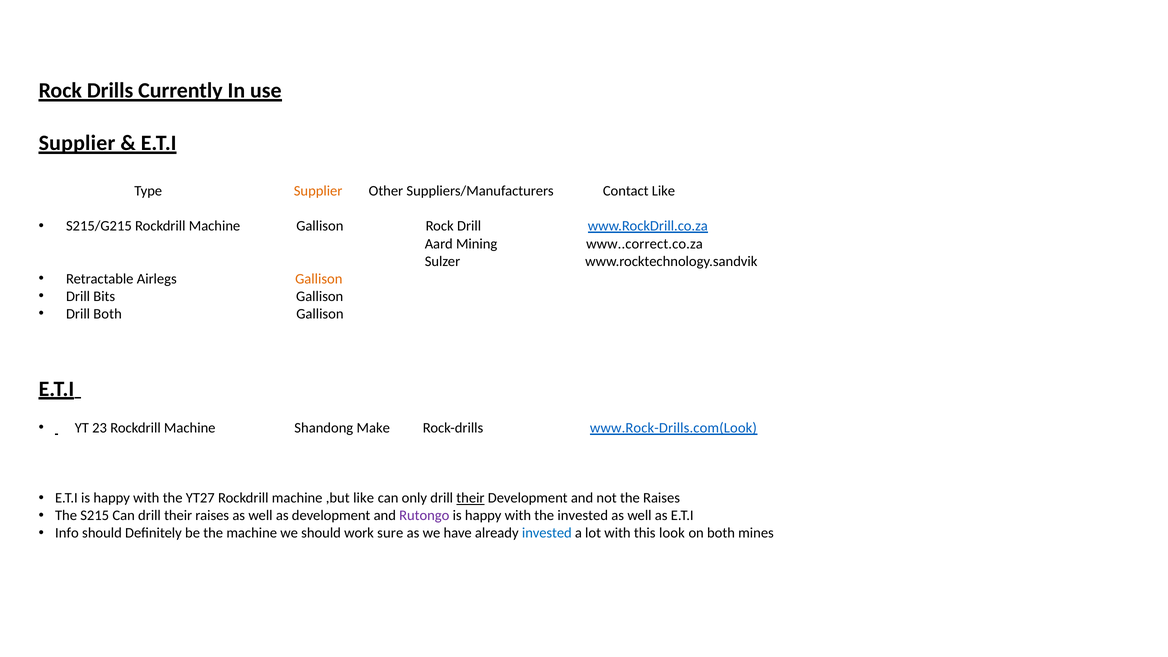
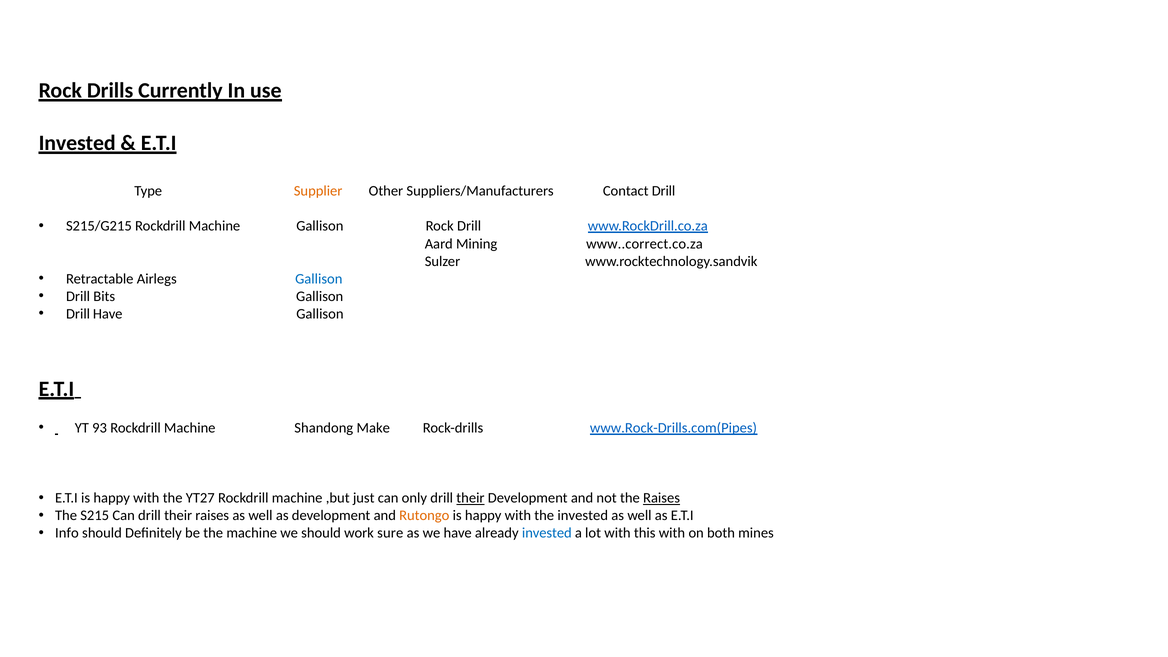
Supplier: Supplier -> Invested (77, 143)
Contact Like: Like -> Drill (664, 191)
Gallison colour: orange -> blue (319, 279)
Drill Both: Both -> Have (108, 314)
23: 23 -> 93 (100, 428)
www.Rock-Drills.com(Look: www.Rock-Drills.com(Look -> www.Rock-Drills.com(Pipes (674, 428)
,but like: like -> just (364, 498)
Raises underline: none -> present (662, 498)
Rutongo colour: purple -> orange (424, 516)
this look: look -> with (672, 533)
